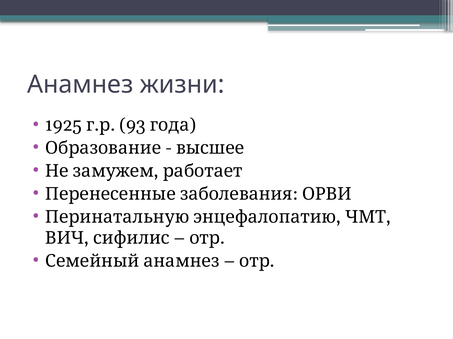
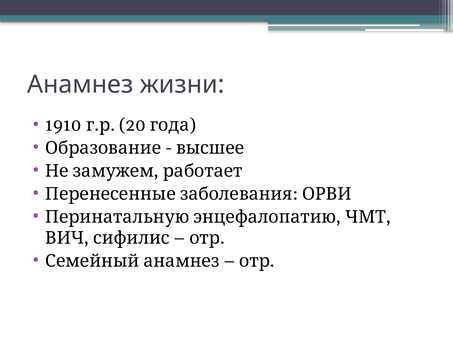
1925: 1925 -> 1910 (63, 125)
93: 93 -> 20 (133, 125)
